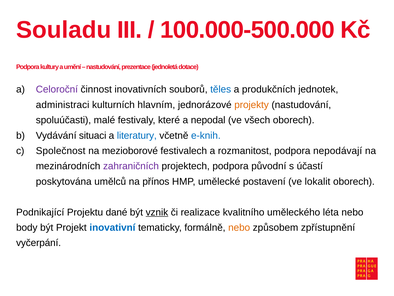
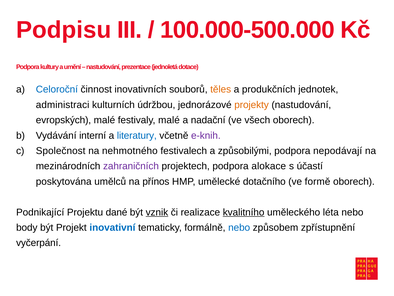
Souladu: Souladu -> Podpisu (64, 30)
Celoroční colour: purple -> blue (57, 89)
těles colour: blue -> orange (221, 89)
hlavním: hlavním -> údržbou (156, 105)
spoluúčasti: spoluúčasti -> evropských (63, 120)
festivaly které: které -> malé (169, 120)
nepodal: nepodal -> nadační (208, 120)
situaci: situaci -> interní (93, 135)
e-knih colour: blue -> purple (206, 135)
mezioborové: mezioborové -> nehmotného (130, 151)
rozmanitost: rozmanitost -> způsobilými (245, 151)
původní: původní -> alokace (269, 166)
postavení: postavení -> dotačního (264, 181)
lokalit: lokalit -> formě (318, 181)
kvalitního underline: none -> present (244, 212)
nebo colour: orange -> blue (239, 227)
